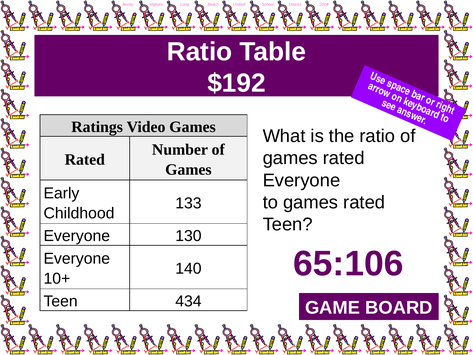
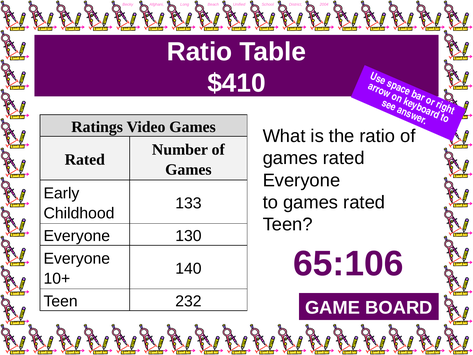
$192: $192 -> $410 (237, 83)
434: 434 -> 232 (188, 301)
